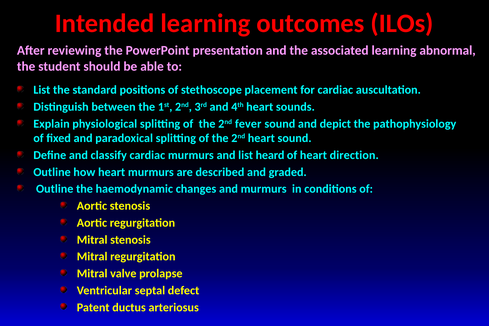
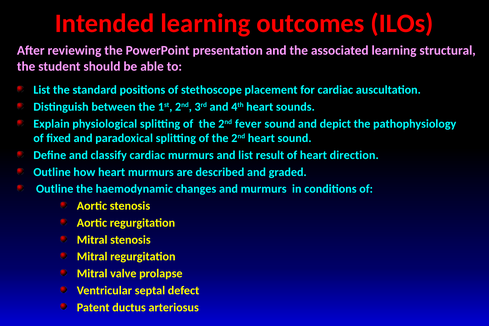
abnormal: abnormal -> structural (448, 51)
heard: heard -> result (270, 155)
